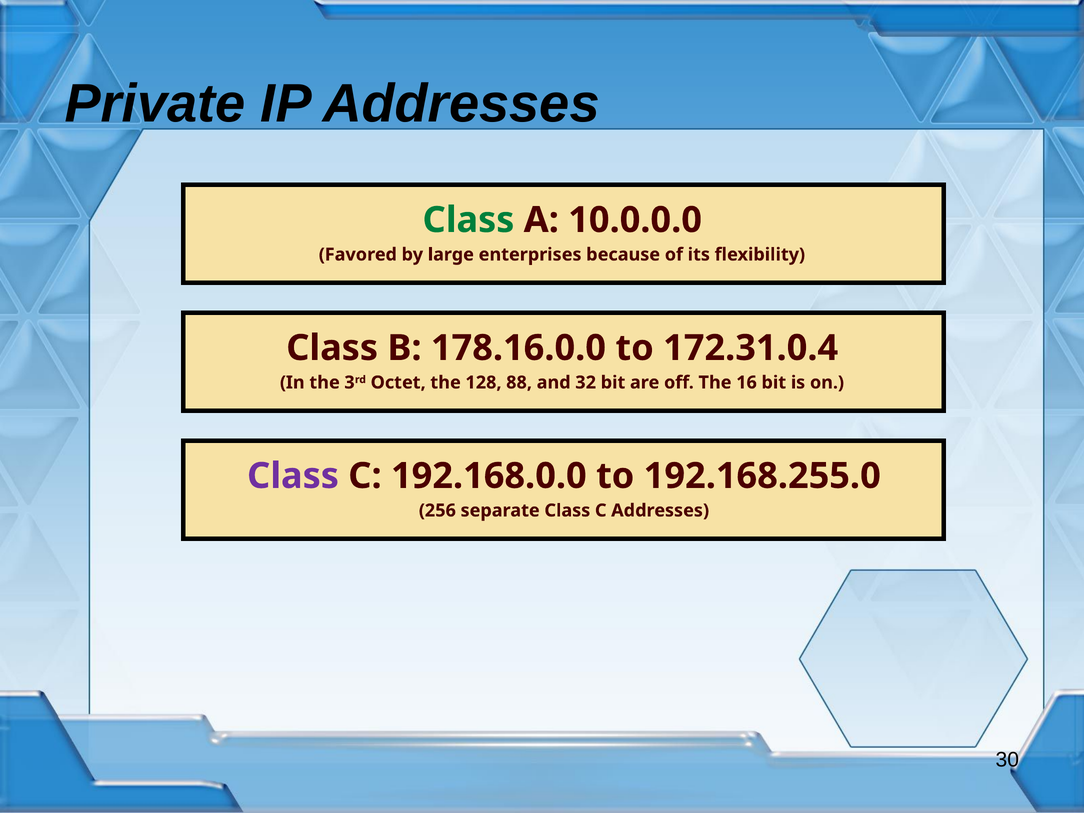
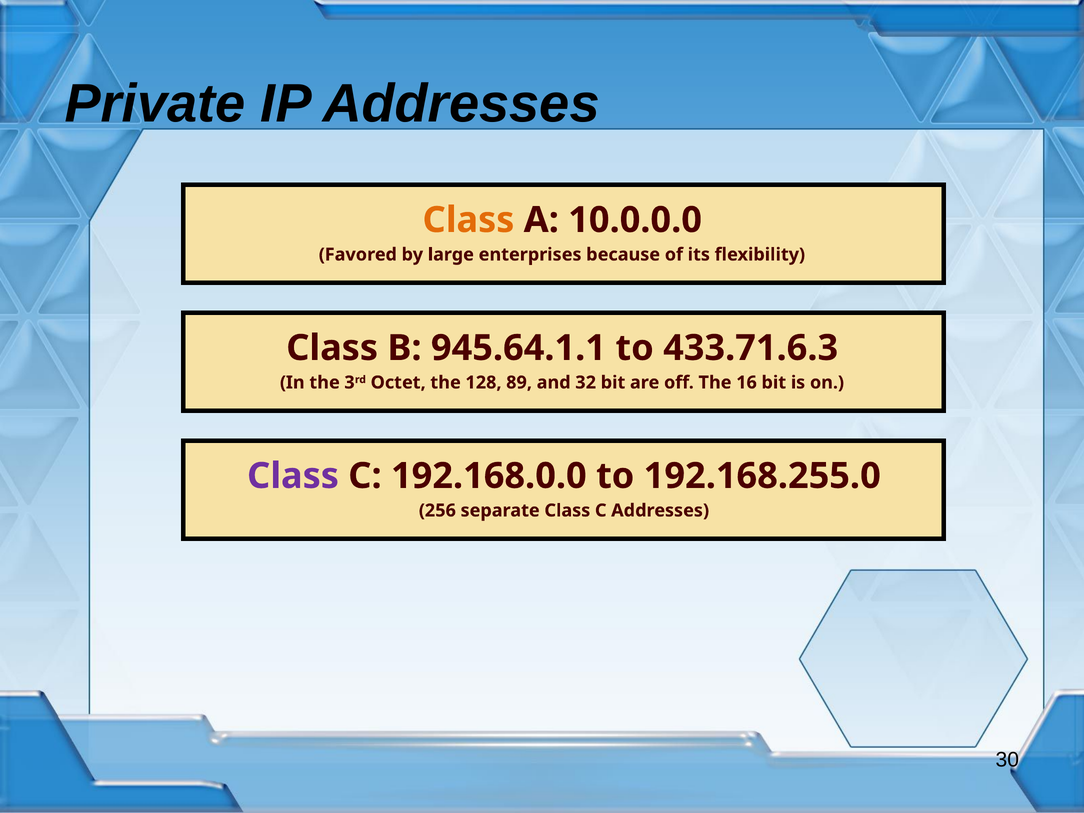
Class colour: green -> orange (468, 220)
178.16.0.0: 178.16.0.0 -> 945.64.1.1 (518, 348)
172.31.0.4: 172.31.0.4 -> 433.71.6.3 (751, 348)
88: 88 -> 89 (519, 383)
